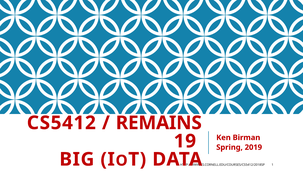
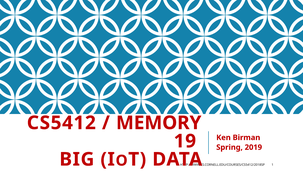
REMAINS: REMAINS -> MEMORY (159, 122)
